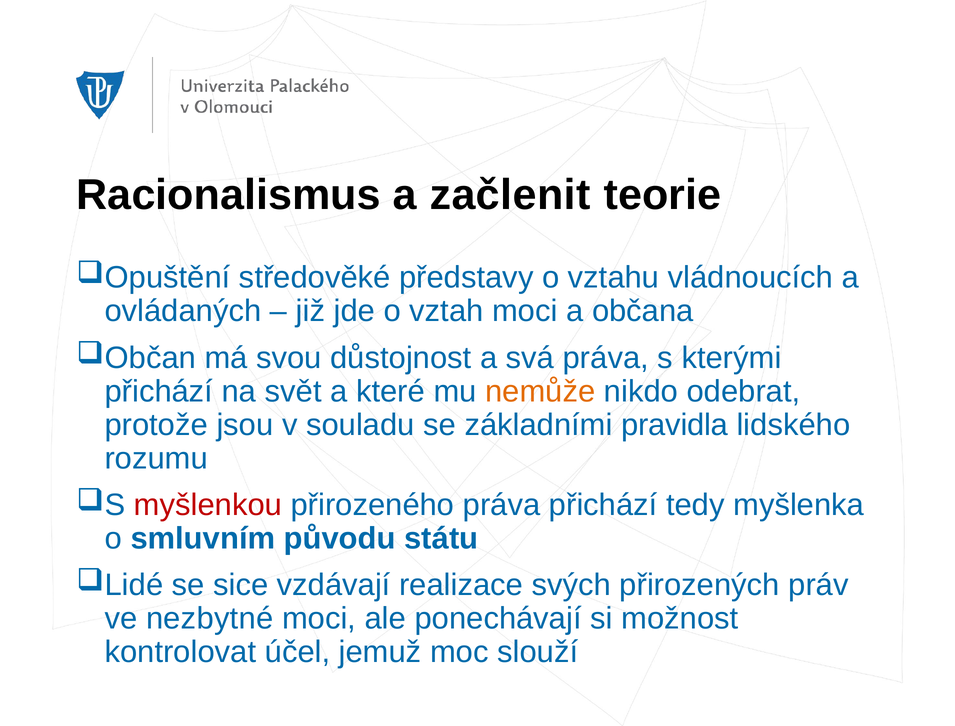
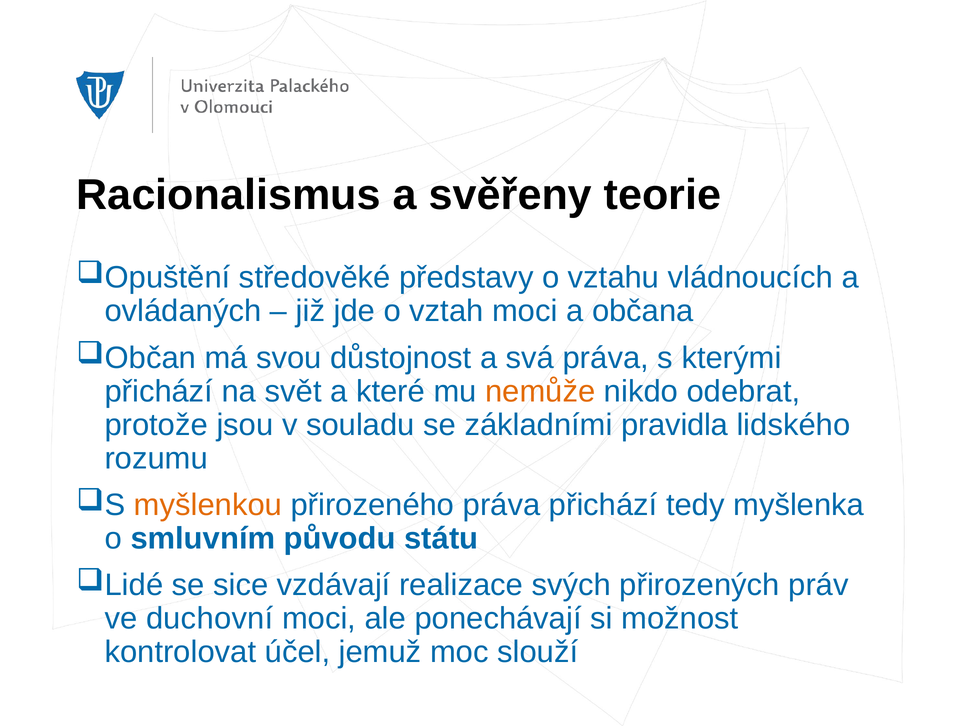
začlenit: začlenit -> svěřeny (510, 195)
myšlenkou colour: red -> orange (208, 505)
nezbytné: nezbytné -> duchovní (210, 619)
